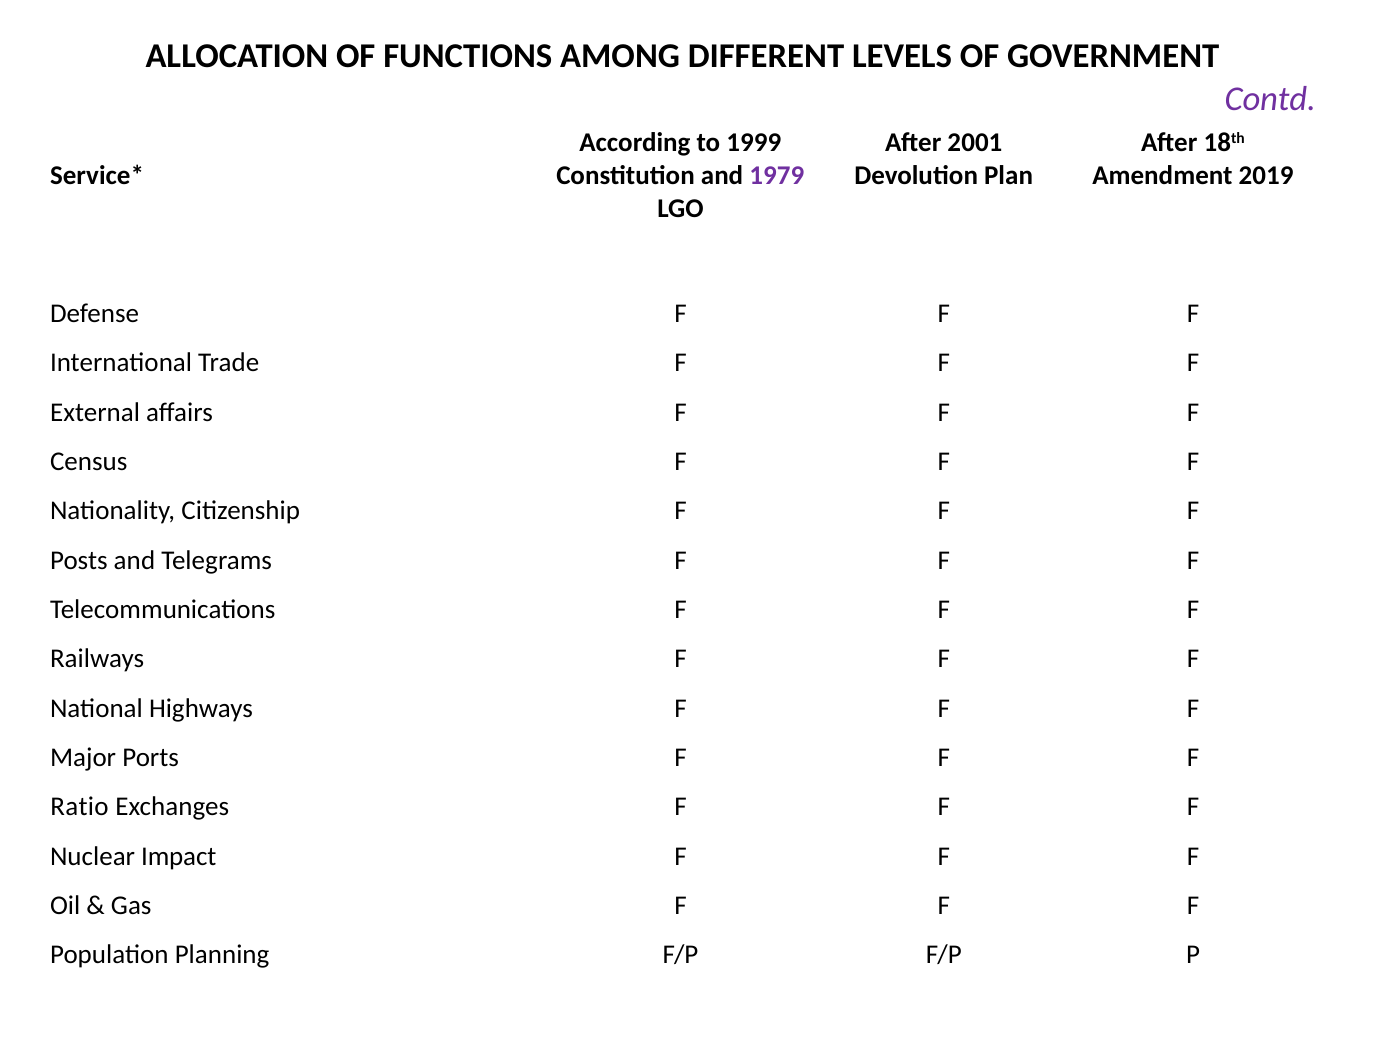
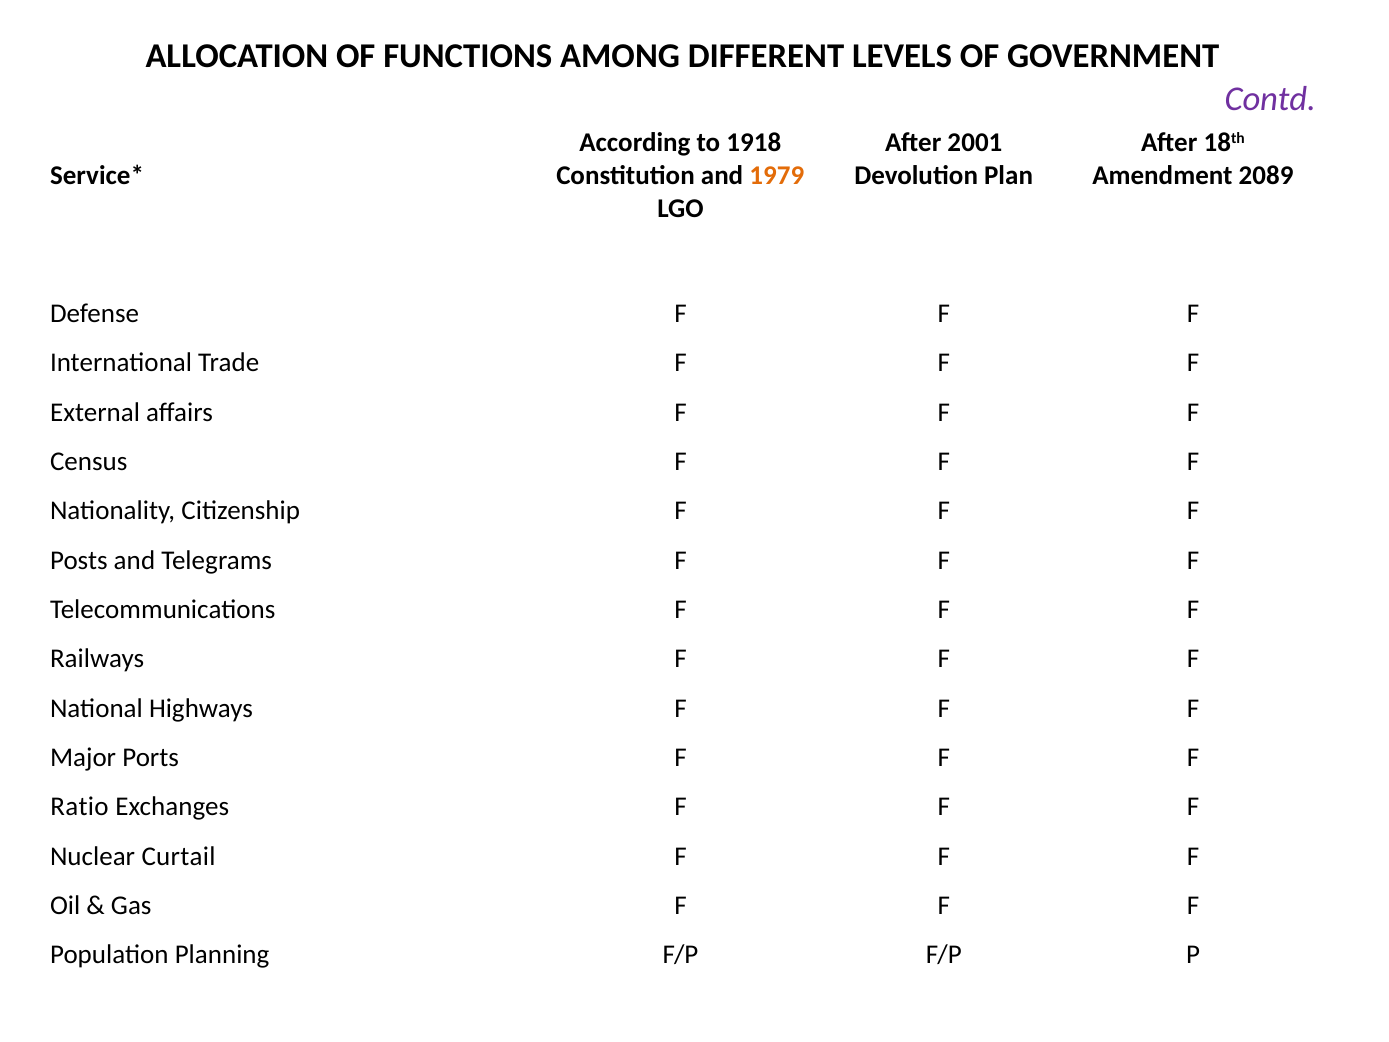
1999: 1999 -> 1918 (754, 143)
1979 colour: purple -> orange (777, 176)
2019: 2019 -> 2089 (1266, 176)
Impact: Impact -> Curtail (179, 856)
